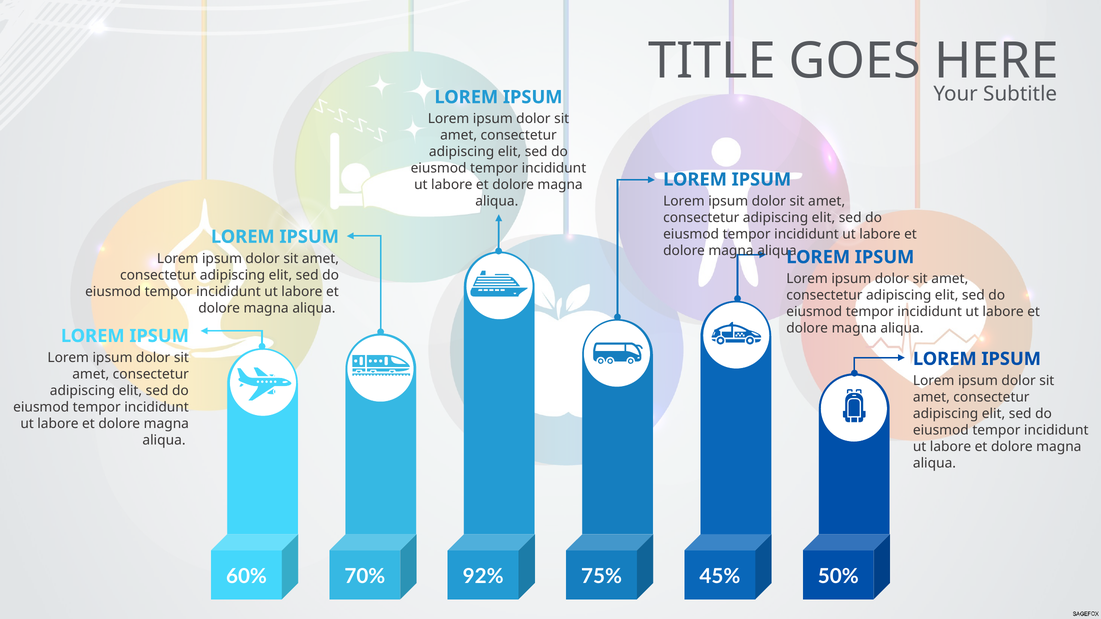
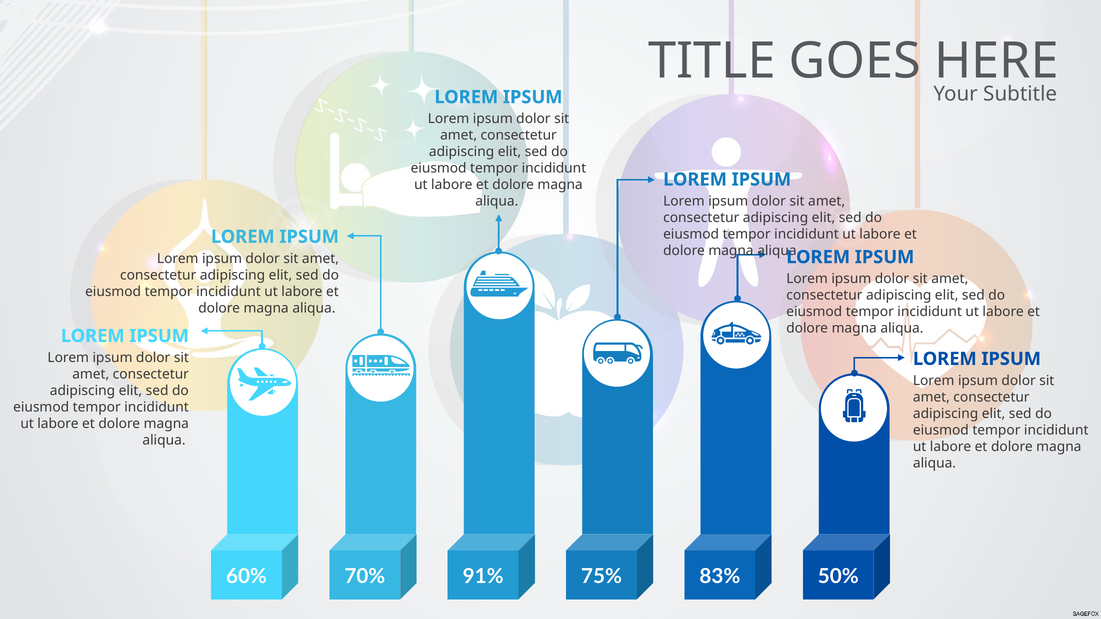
92%: 92% -> 91% (483, 577)
45%: 45% -> 83% (720, 577)
